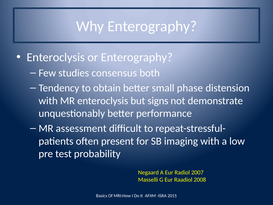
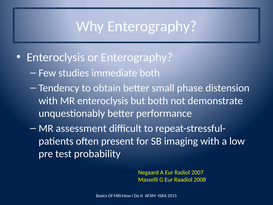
consensus: consensus -> immediate (114, 73)
but signs: signs -> both (158, 101)
